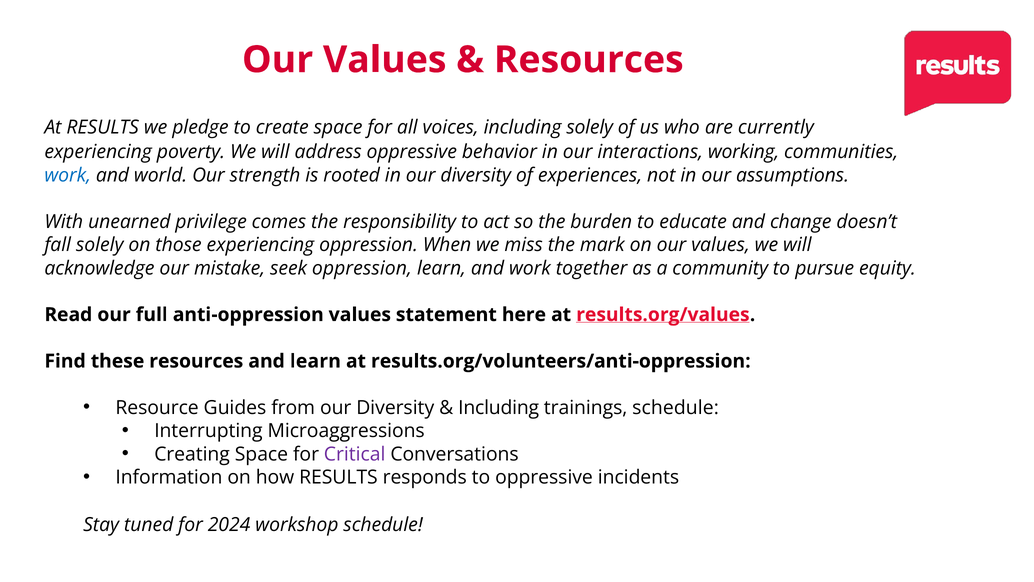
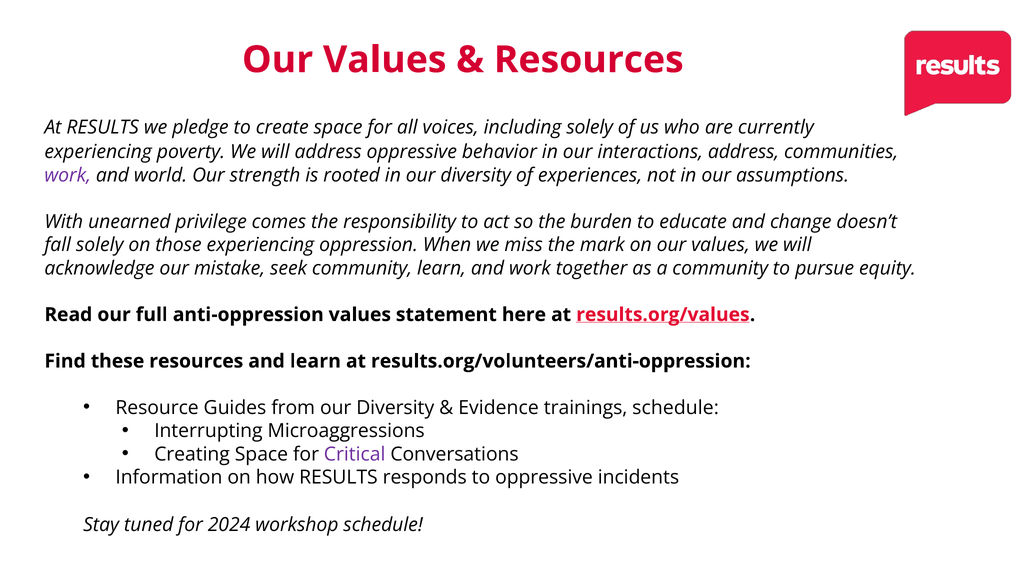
interactions working: working -> address (744, 152)
work colour: blue -> purple (68, 175)
seek oppression: oppression -> community (362, 268)
Including: Including -> Evidence (499, 407)
